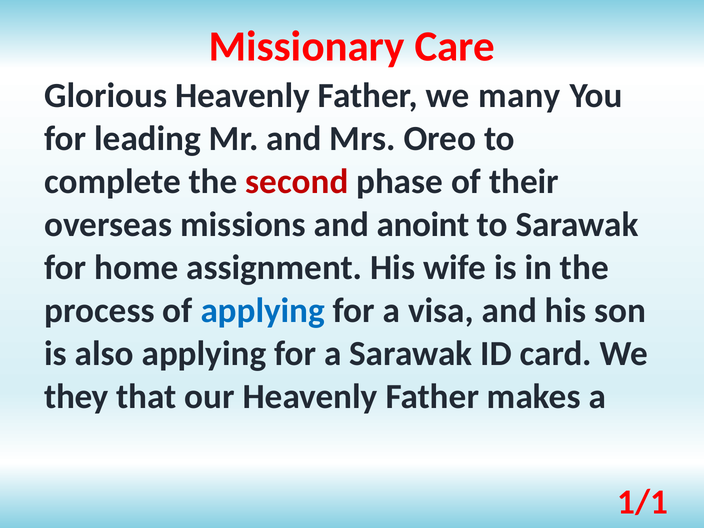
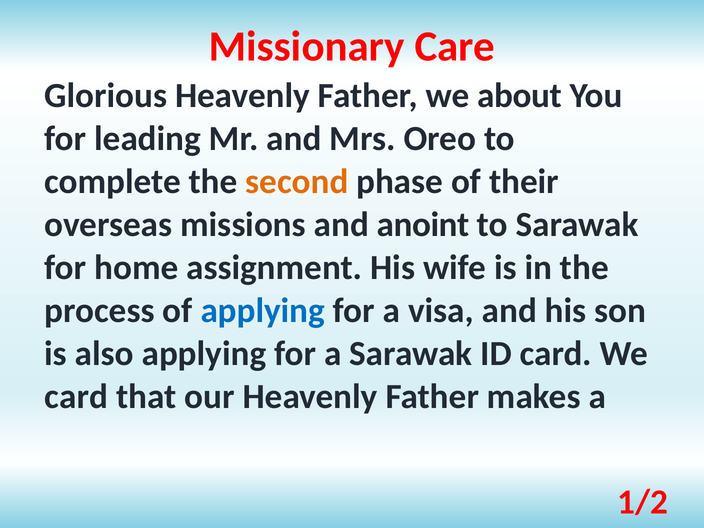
many: many -> about (520, 96)
second colour: red -> orange (297, 182)
they: they -> card (76, 397)
1/1: 1/1 -> 1/2 (643, 502)
